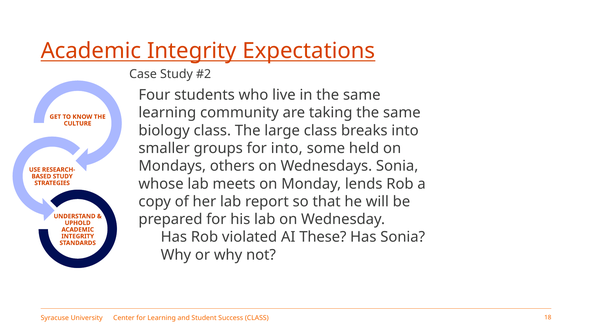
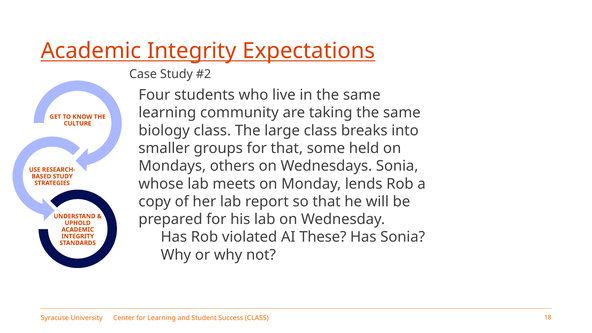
for into: into -> that (287, 148)
